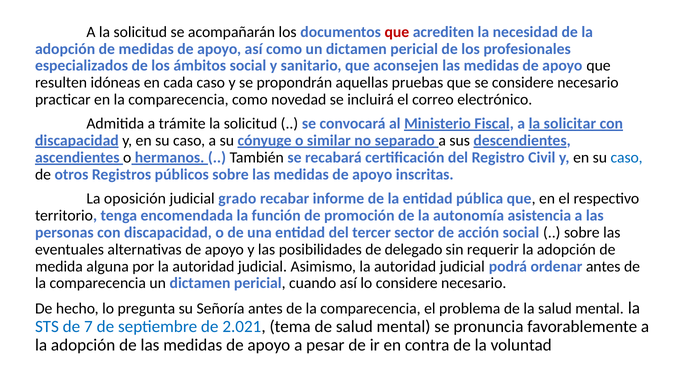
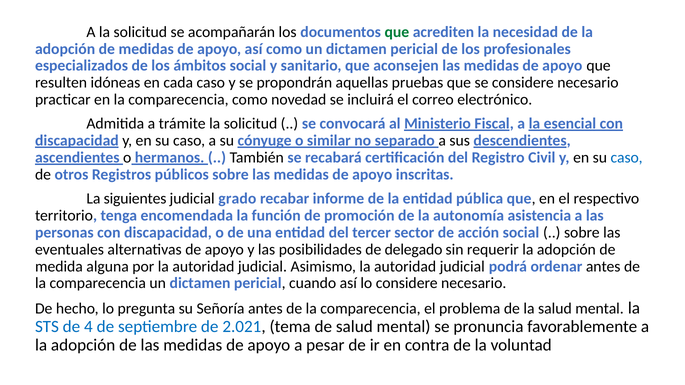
que colour: red -> green (397, 32)
solicitar: solicitar -> esencial (570, 124)
oposición: oposición -> siguientes (135, 199)
7: 7 -> 4 (88, 327)
